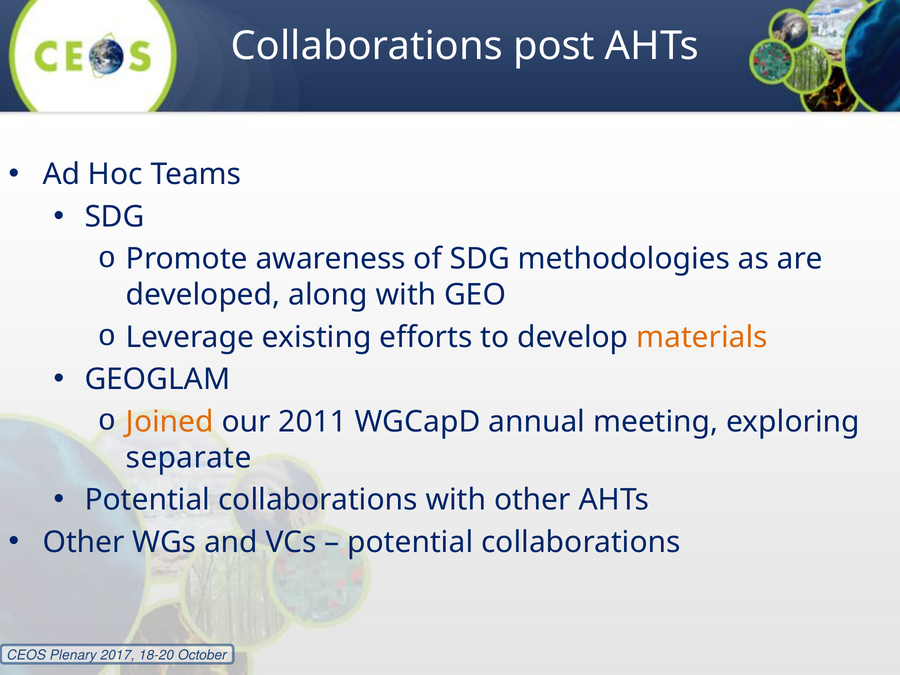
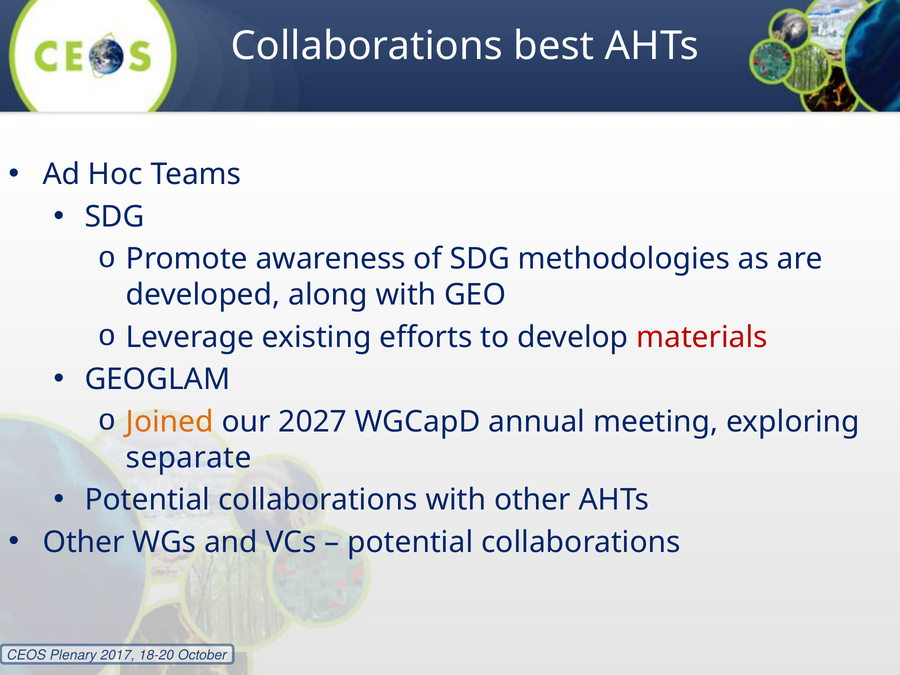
post: post -> best (554, 46)
materials colour: orange -> red (702, 337)
2011: 2011 -> 2027 (313, 422)
